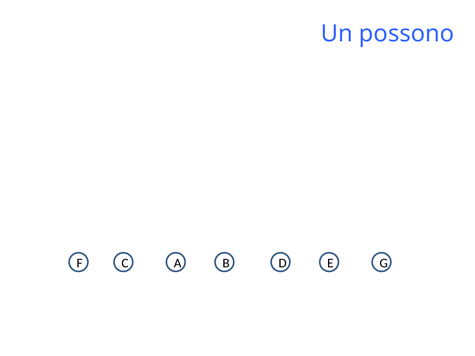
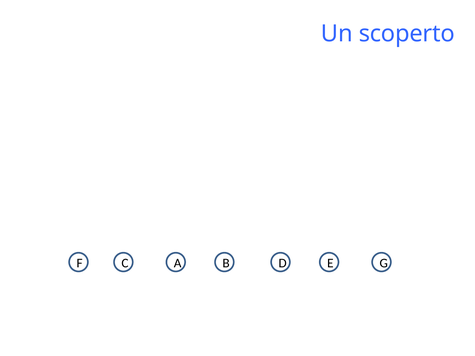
possono: possono -> scoperto (407, 34)
